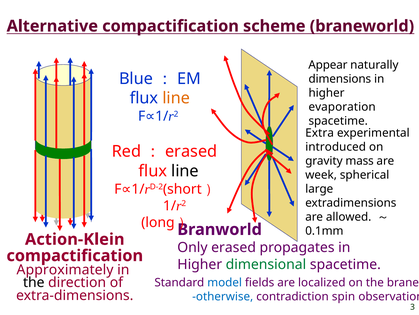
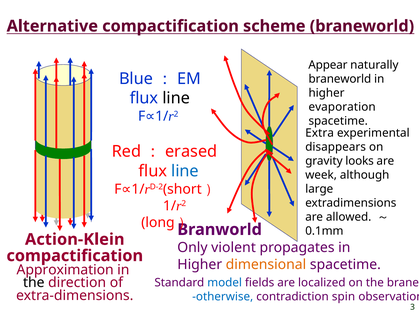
dimensions: dimensions -> braneworld (340, 79)
line colour: orange -> black (176, 98)
introduced: introduced -> disappears (336, 147)
mass: mass -> looks (360, 161)
line colour: black -> blue (185, 171)
spherical: spherical -> although (365, 175)
Only erased: erased -> violent (234, 247)
dimensional colour: green -> orange (266, 264)
Approximately: Approximately -> Approximation (65, 269)
